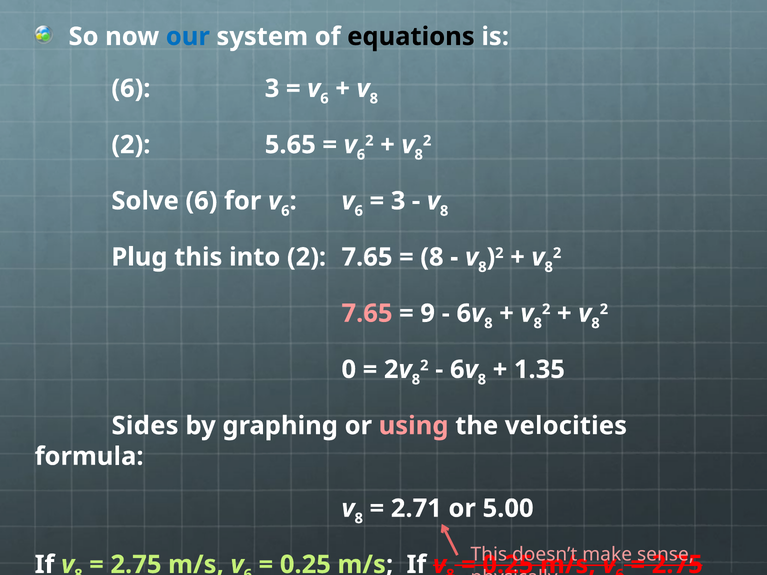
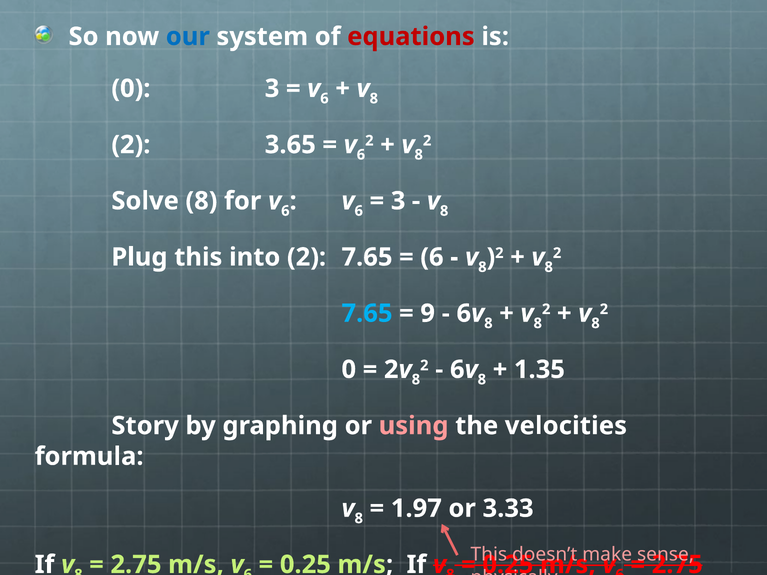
equations colour: black -> red (411, 37)
6: 6 -> 0 (131, 89)
5.65: 5.65 -> 3.65 (290, 145)
Solve 6: 6 -> 8 (201, 201)
8: 8 -> 6 (432, 257)
7.65 colour: pink -> light blue (367, 313)
Sides: Sides -> Story (145, 426)
2.71: 2.71 -> 1.97 (416, 509)
5.00: 5.00 -> 3.33 (508, 509)
